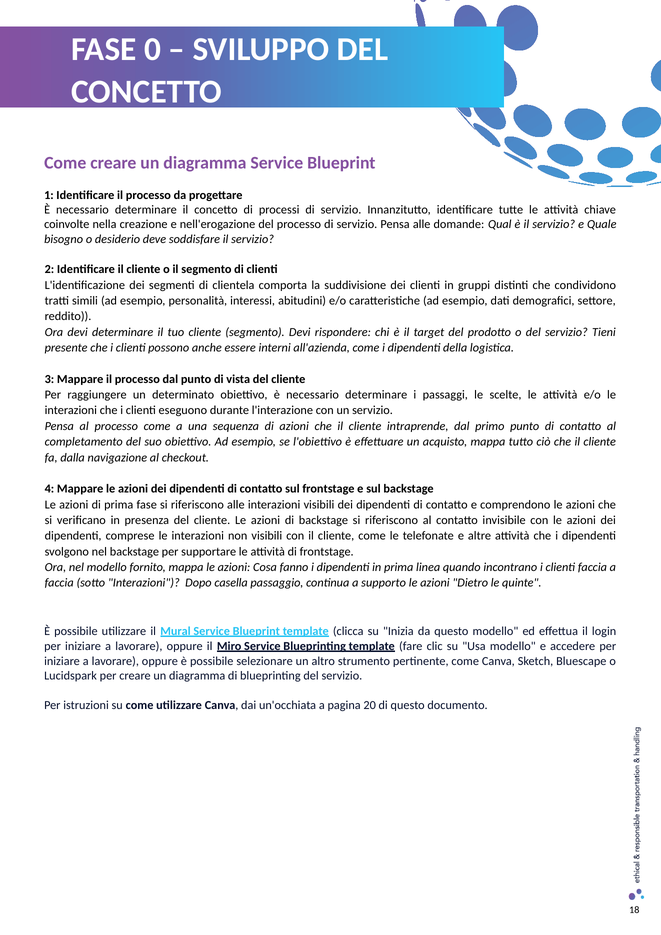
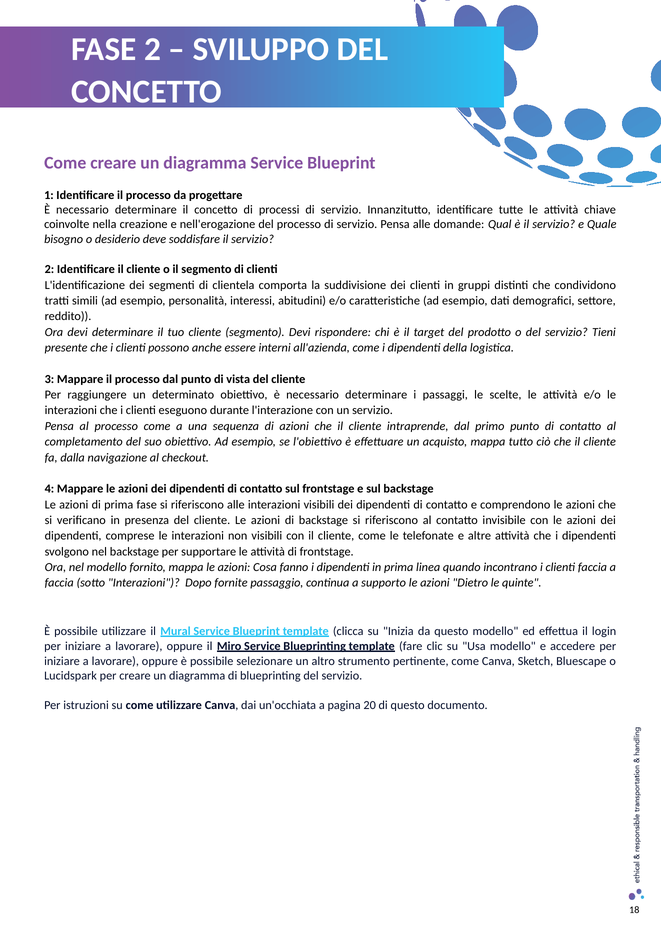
FASE 0: 0 -> 2 (153, 49)
casella: casella -> fornite (231, 583)
